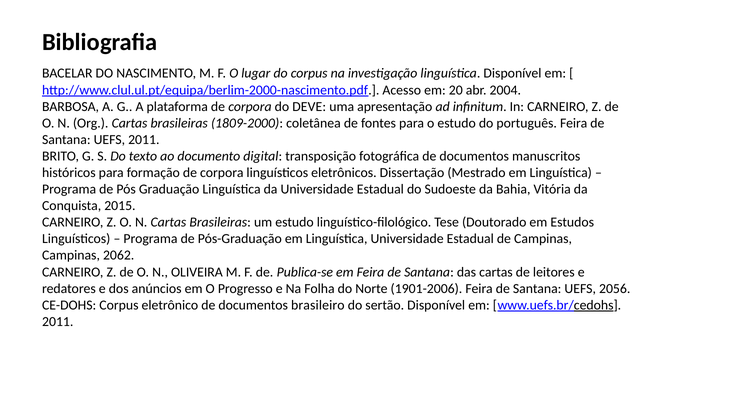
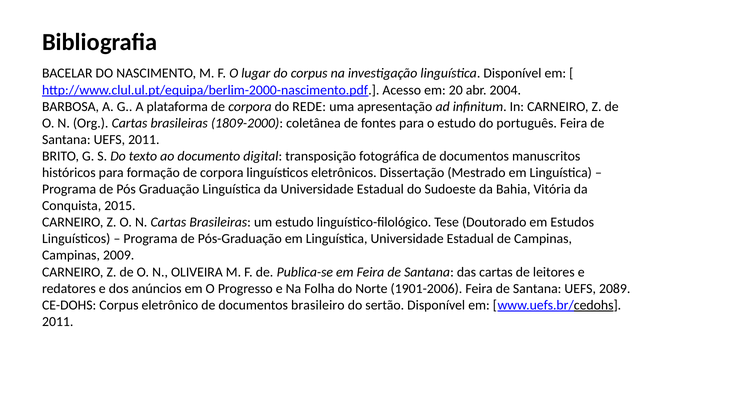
DEVE: DEVE -> REDE (309, 107)
2062: 2062 -> 2009 (119, 255)
2056: 2056 -> 2089 (615, 288)
